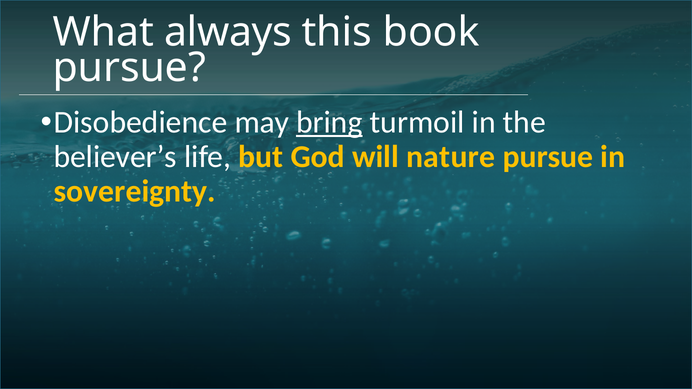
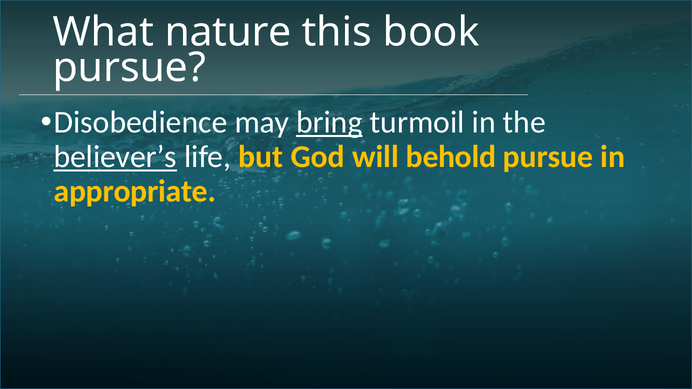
always: always -> nature (228, 32)
believer’s underline: none -> present (115, 157)
nature: nature -> behold (451, 157)
sovereignty: sovereignty -> appropriate (135, 191)
